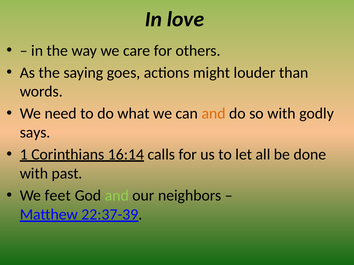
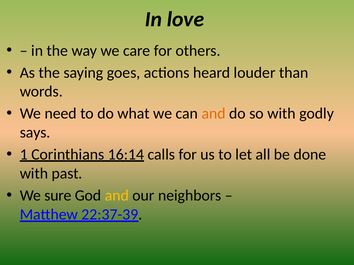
might: might -> heard (212, 73)
feet: feet -> sure (58, 196)
and colour: light green -> yellow (117, 196)
